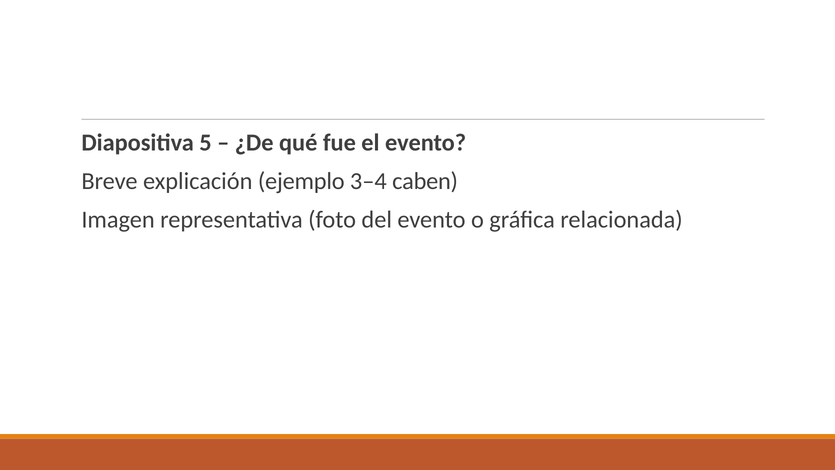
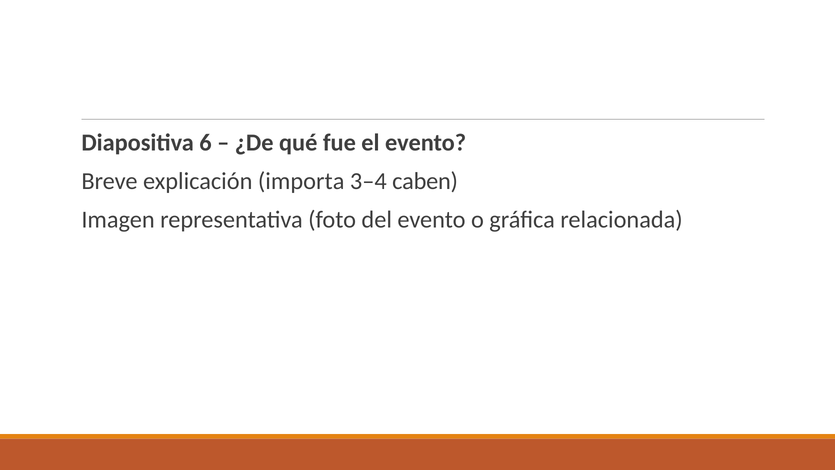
5: 5 -> 6 (205, 143)
ejemplo: ejemplo -> importa (301, 181)
